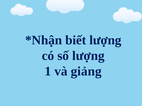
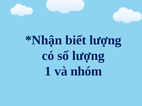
giảng: giảng -> nhóm (86, 72)
